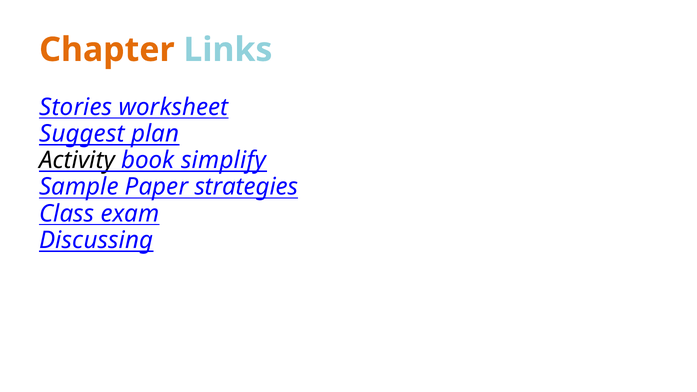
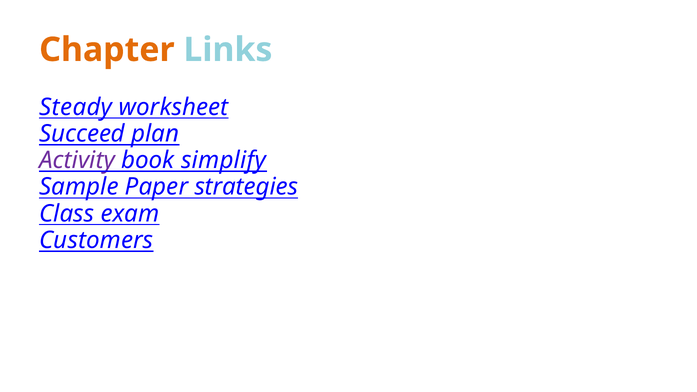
Stories: Stories -> Steady (76, 107)
Suggest: Suggest -> Succeed (82, 134)
Activity colour: black -> purple (77, 160)
Discussing: Discussing -> Customers (96, 240)
